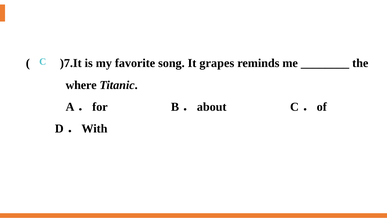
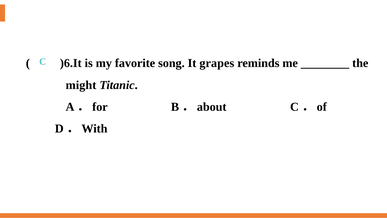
)7.It: )7.It -> )6.It (71, 63)
where: where -> might (81, 85)
